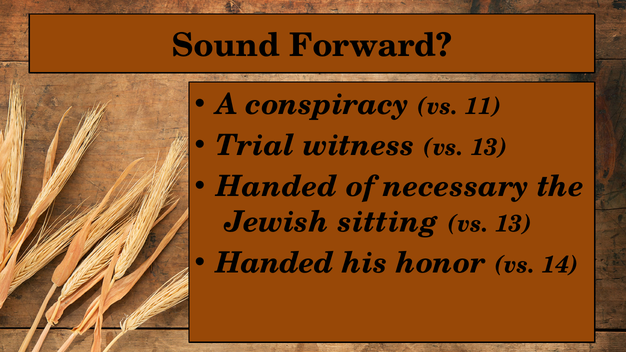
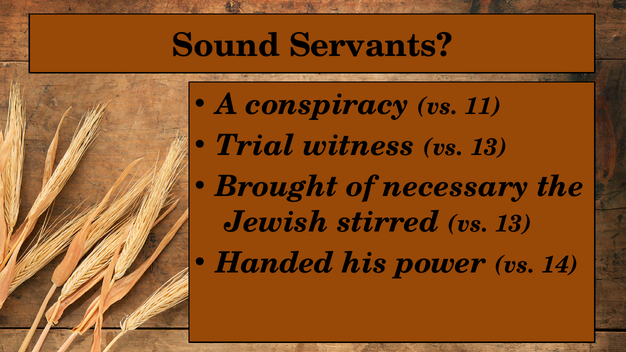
Forward: Forward -> Servants (371, 46)
Handed: Handed -> Brought (277, 187)
sitting: sitting -> stirred (388, 222)
honor: honor -> power (441, 263)
